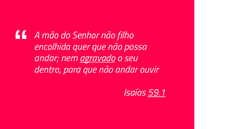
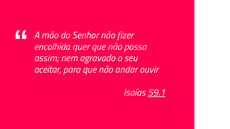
filho: filho -> fizer (125, 35)
andar: andar -> assim (46, 58)
agravado underline: present -> none (98, 58)
dentro: dentro -> aceitar (48, 70)
